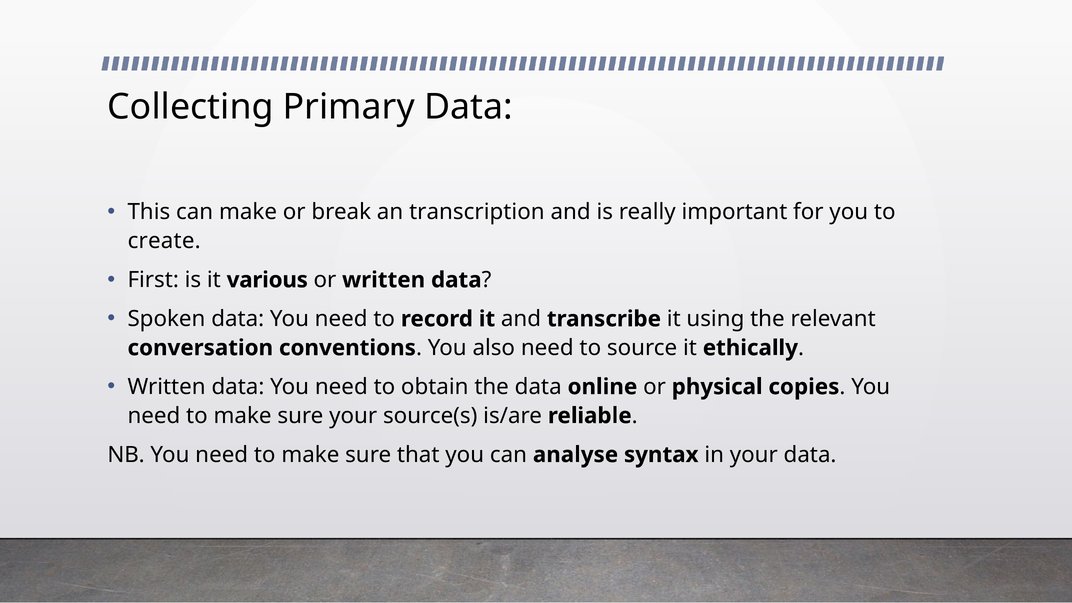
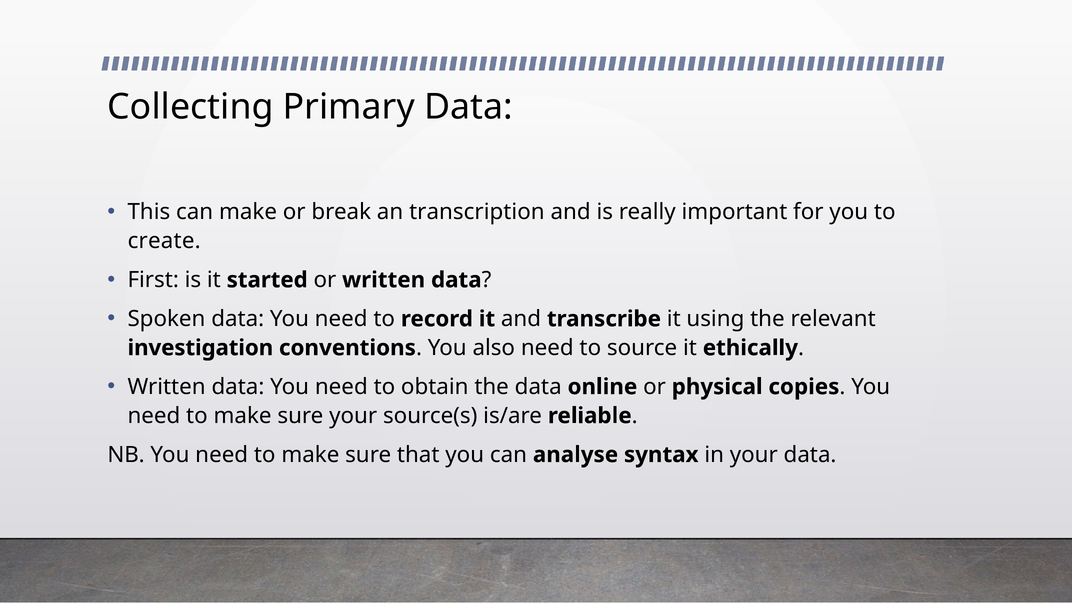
various: various -> started (267, 280)
conversation: conversation -> investigation (200, 348)
